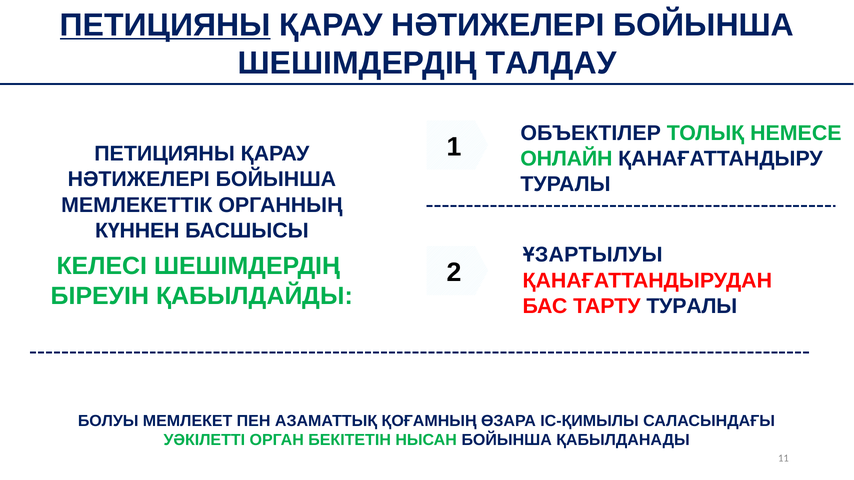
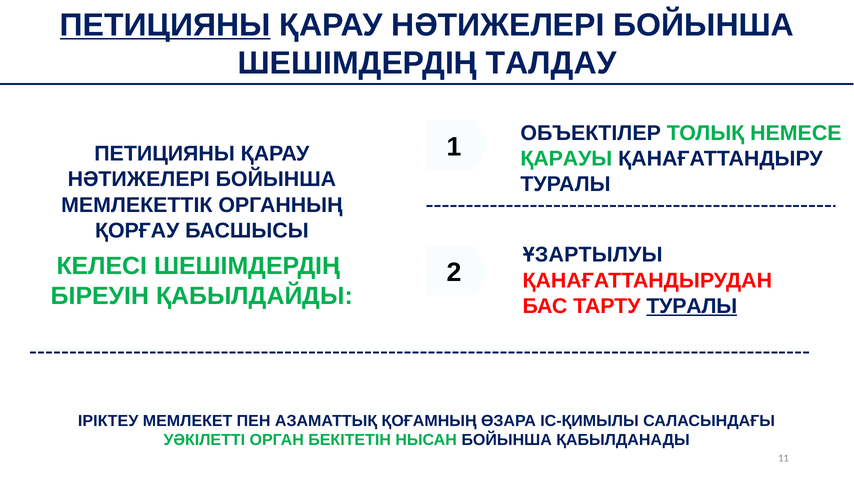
ОНЛАЙН: ОНЛАЙН -> ҚАРАУЫ (566, 159)
КҮННЕН: КҮННЕН -> ҚОРҒАУ (137, 231)
ТУРАЛЫ underline: none -> present (692, 306)
БОЛУЫ: БОЛУЫ -> ІРІКТЕУ (108, 421)
